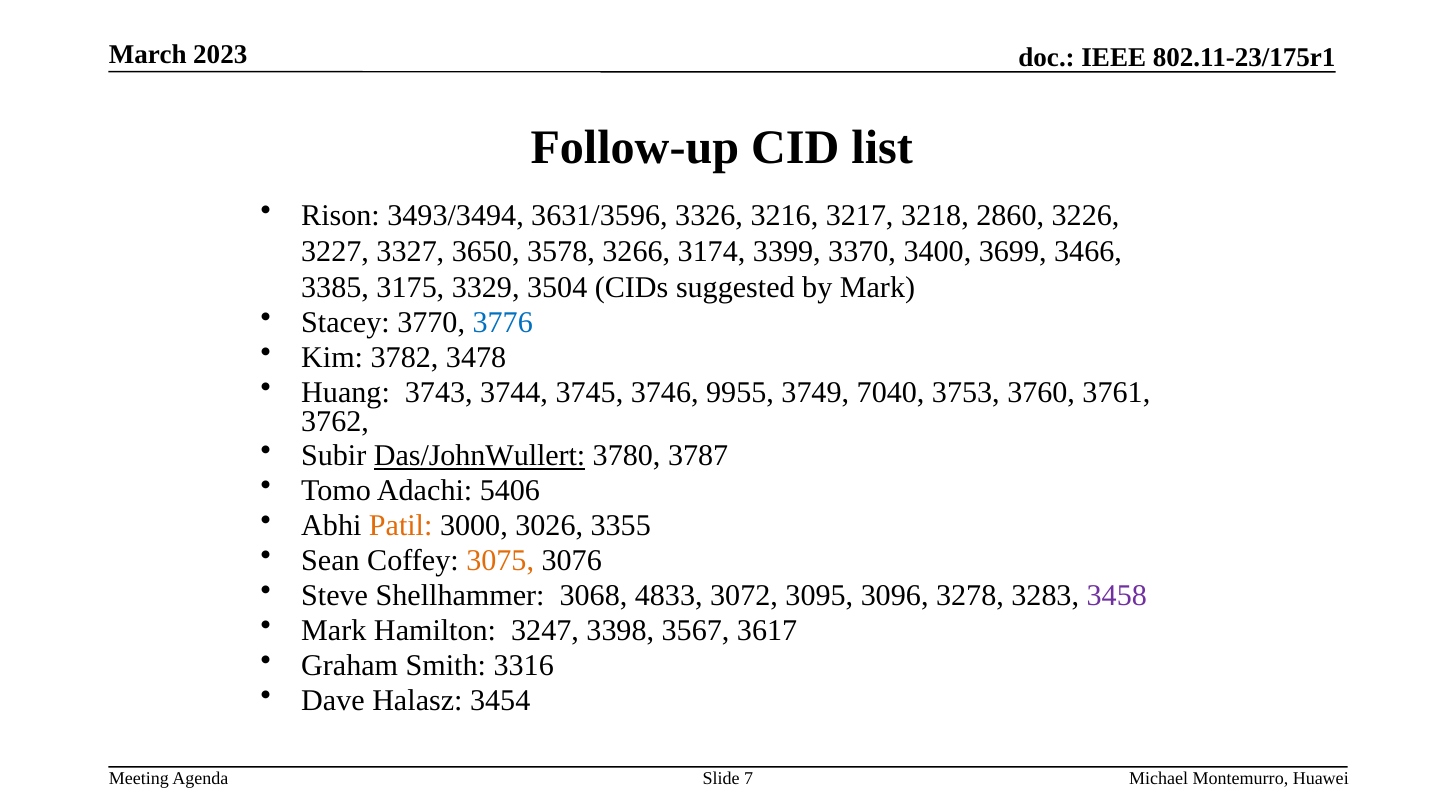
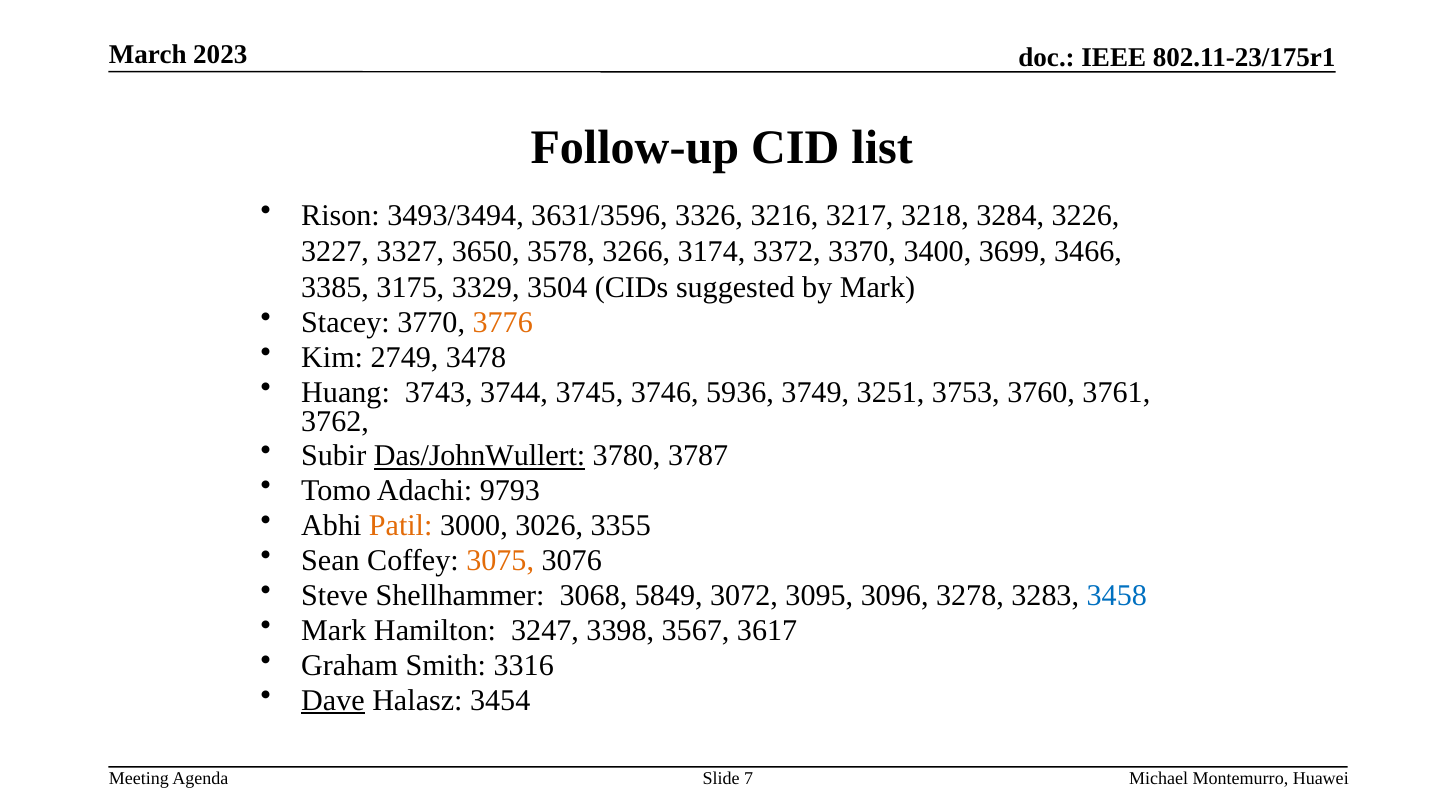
2860: 2860 -> 3284 (1010, 215)
3399: 3399 -> 3372 (787, 251)
3776 colour: blue -> orange (503, 323)
3782: 3782 -> 2749 (405, 357)
9955: 9955 -> 5936 (740, 392)
7040: 7040 -> 3251 (891, 392)
5406: 5406 -> 9793 (510, 491)
4833: 4833 -> 5849 (669, 596)
3458 colour: purple -> blue (1117, 596)
Dave underline: none -> present (333, 701)
